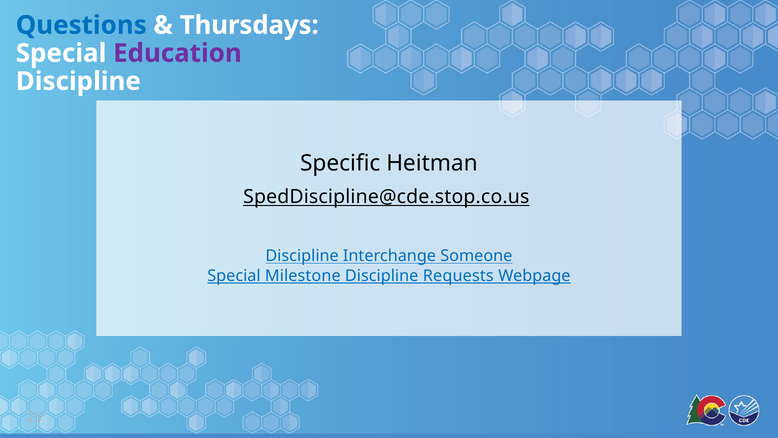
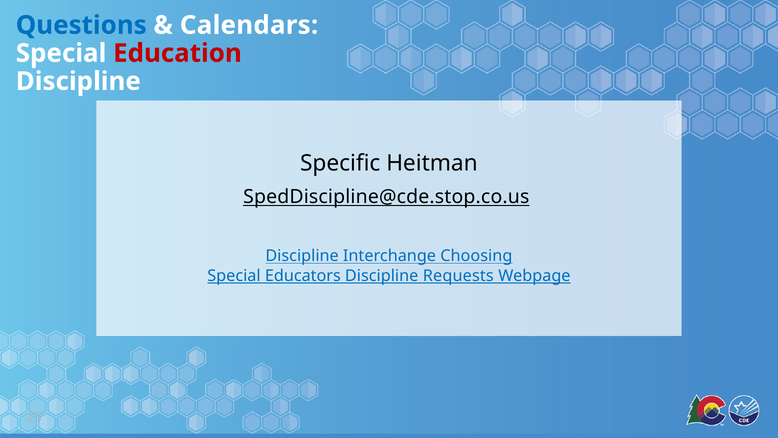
Thursdays: Thursdays -> Calendars (249, 25)
Education colour: purple -> red (177, 53)
Someone: Someone -> Choosing (476, 256)
Milestone: Milestone -> Educators (303, 276)
